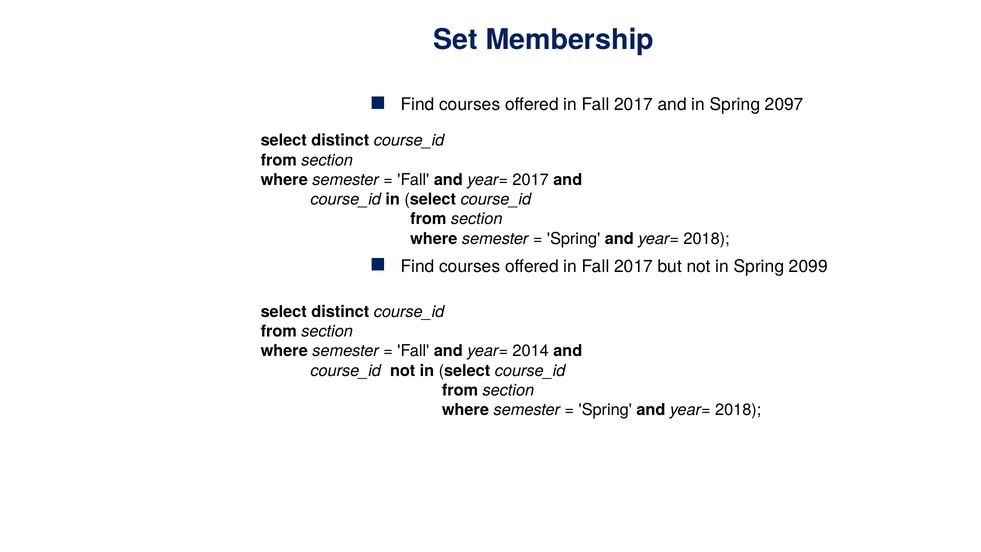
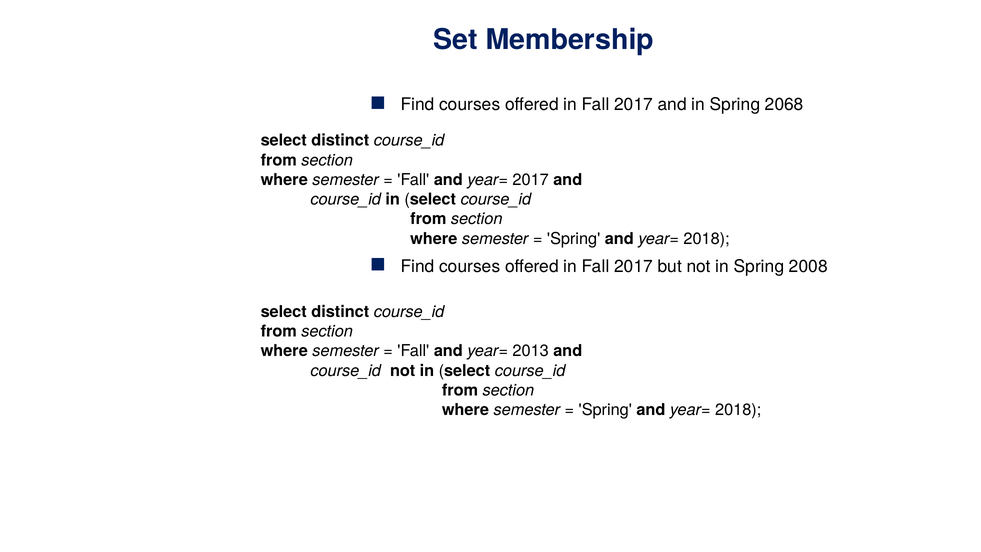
2097: 2097 -> 2068 (784, 105)
2099: 2099 -> 2008 (808, 266)
2014: 2014 -> 2013 (531, 351)
